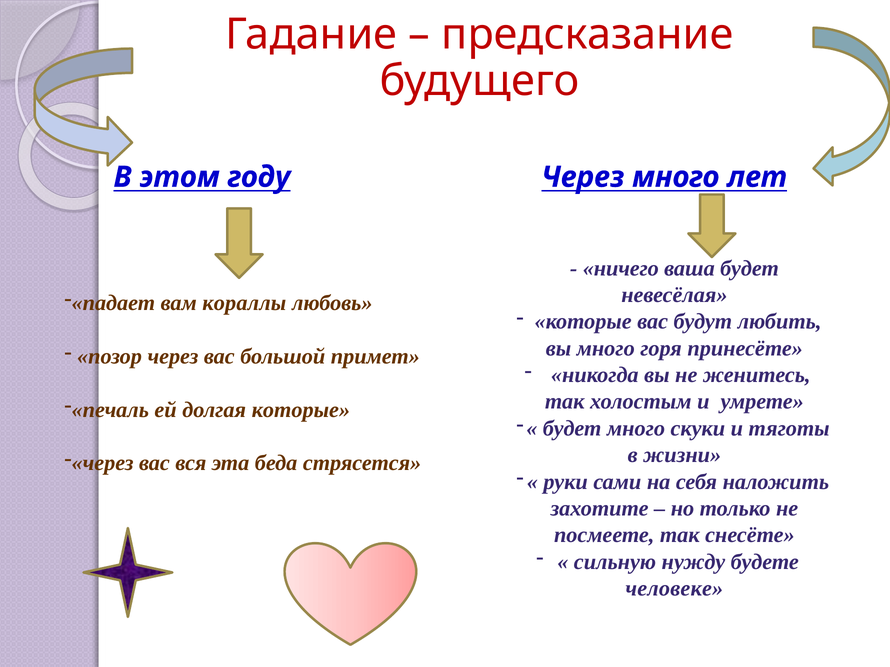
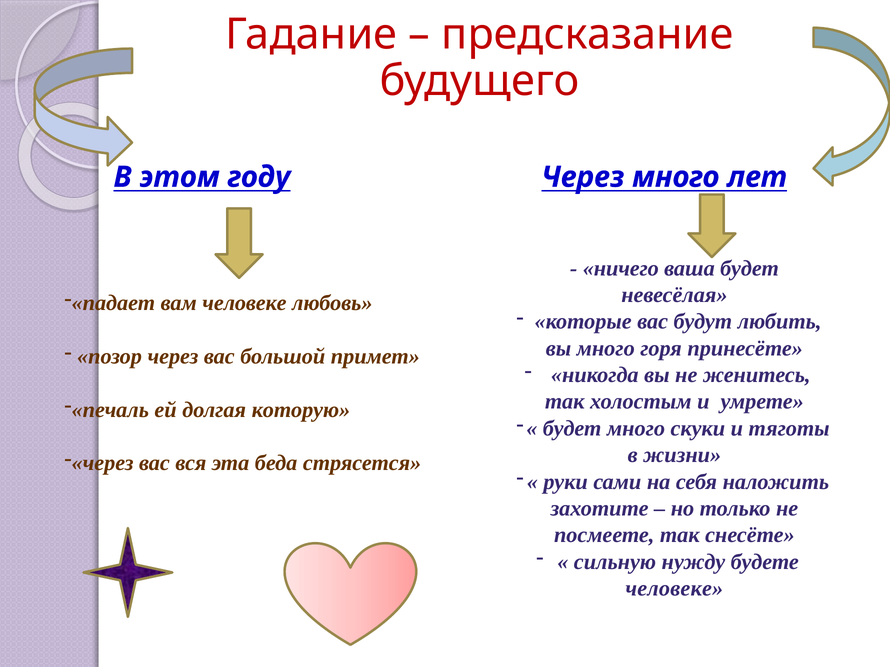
вам кораллы: кораллы -> человеке (244, 303)
которые: которые -> которую (301, 410)
